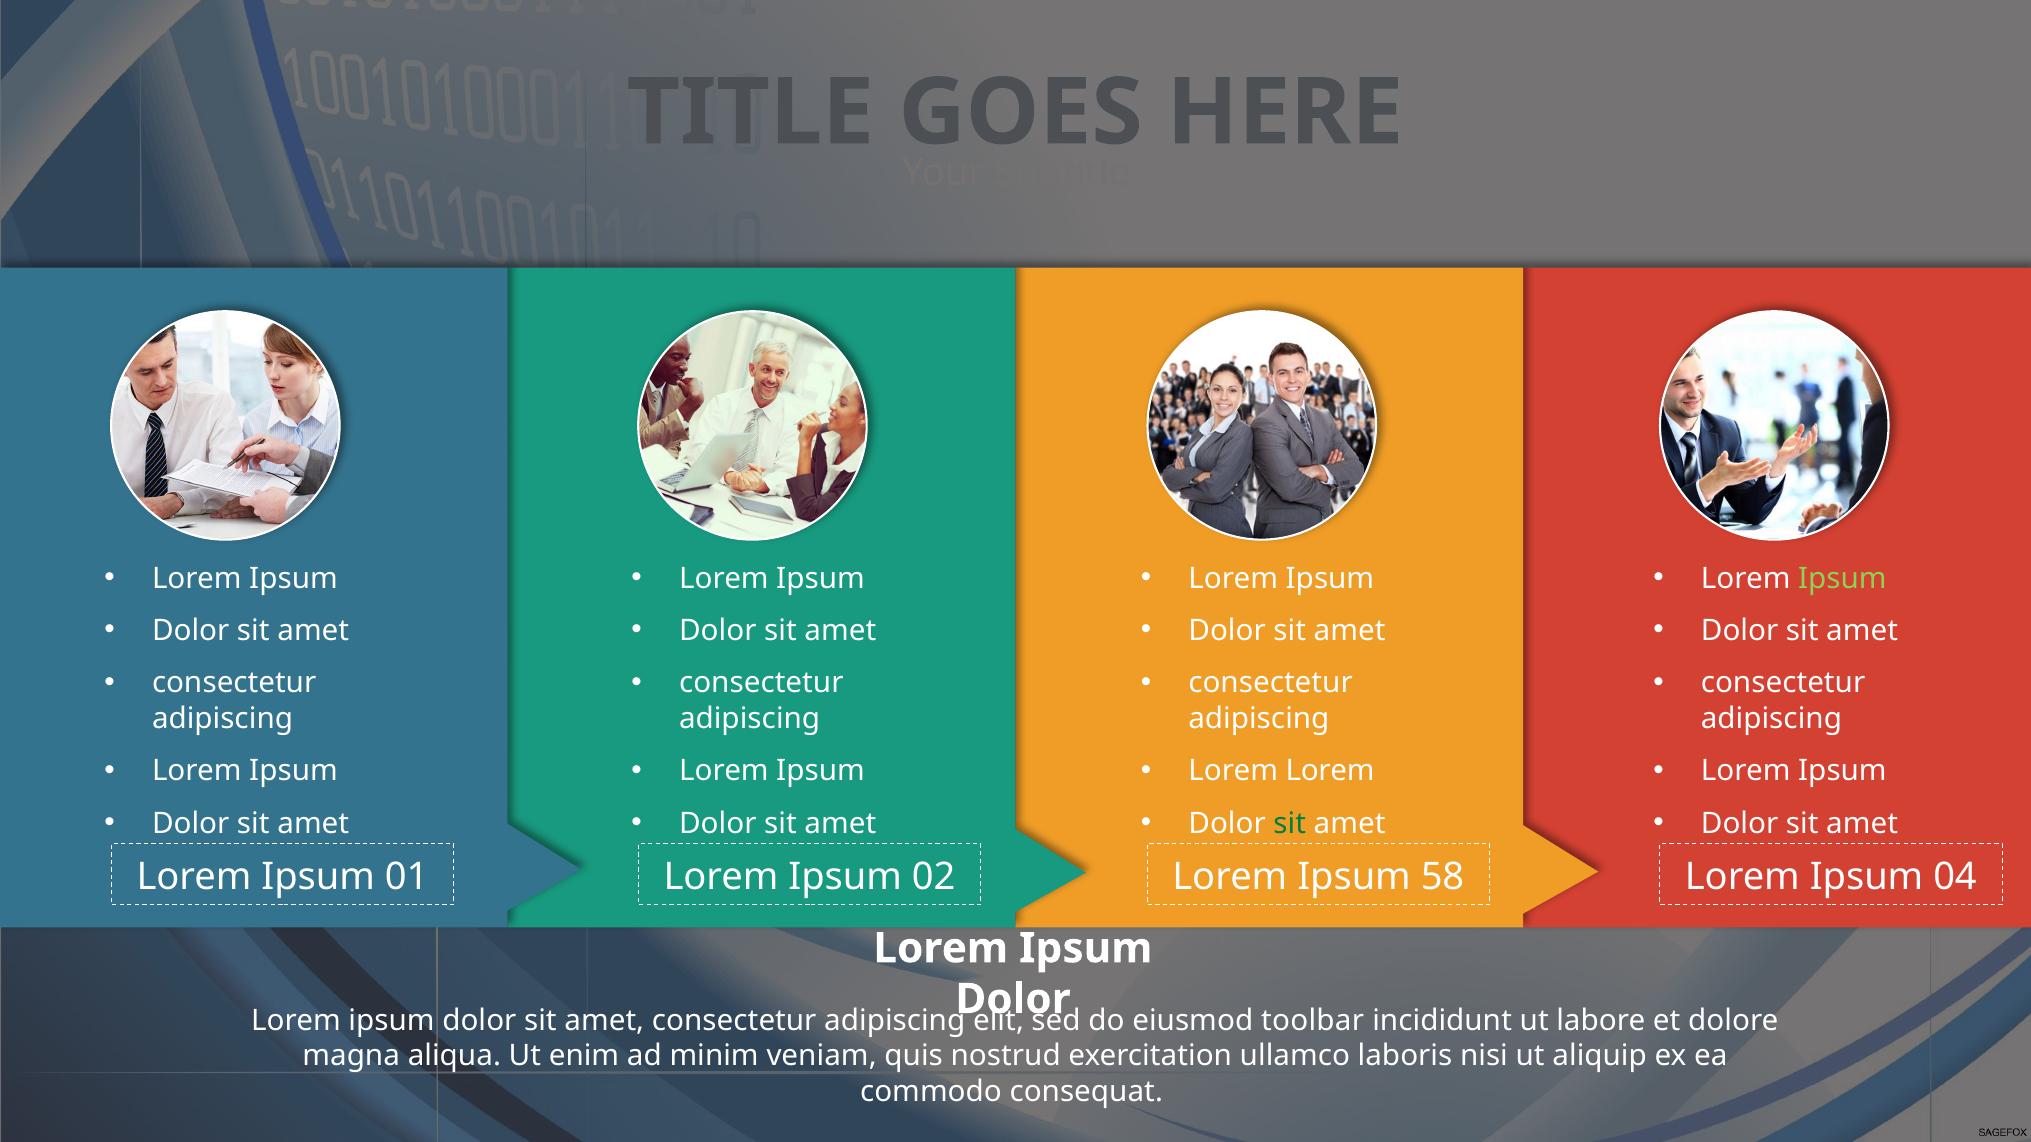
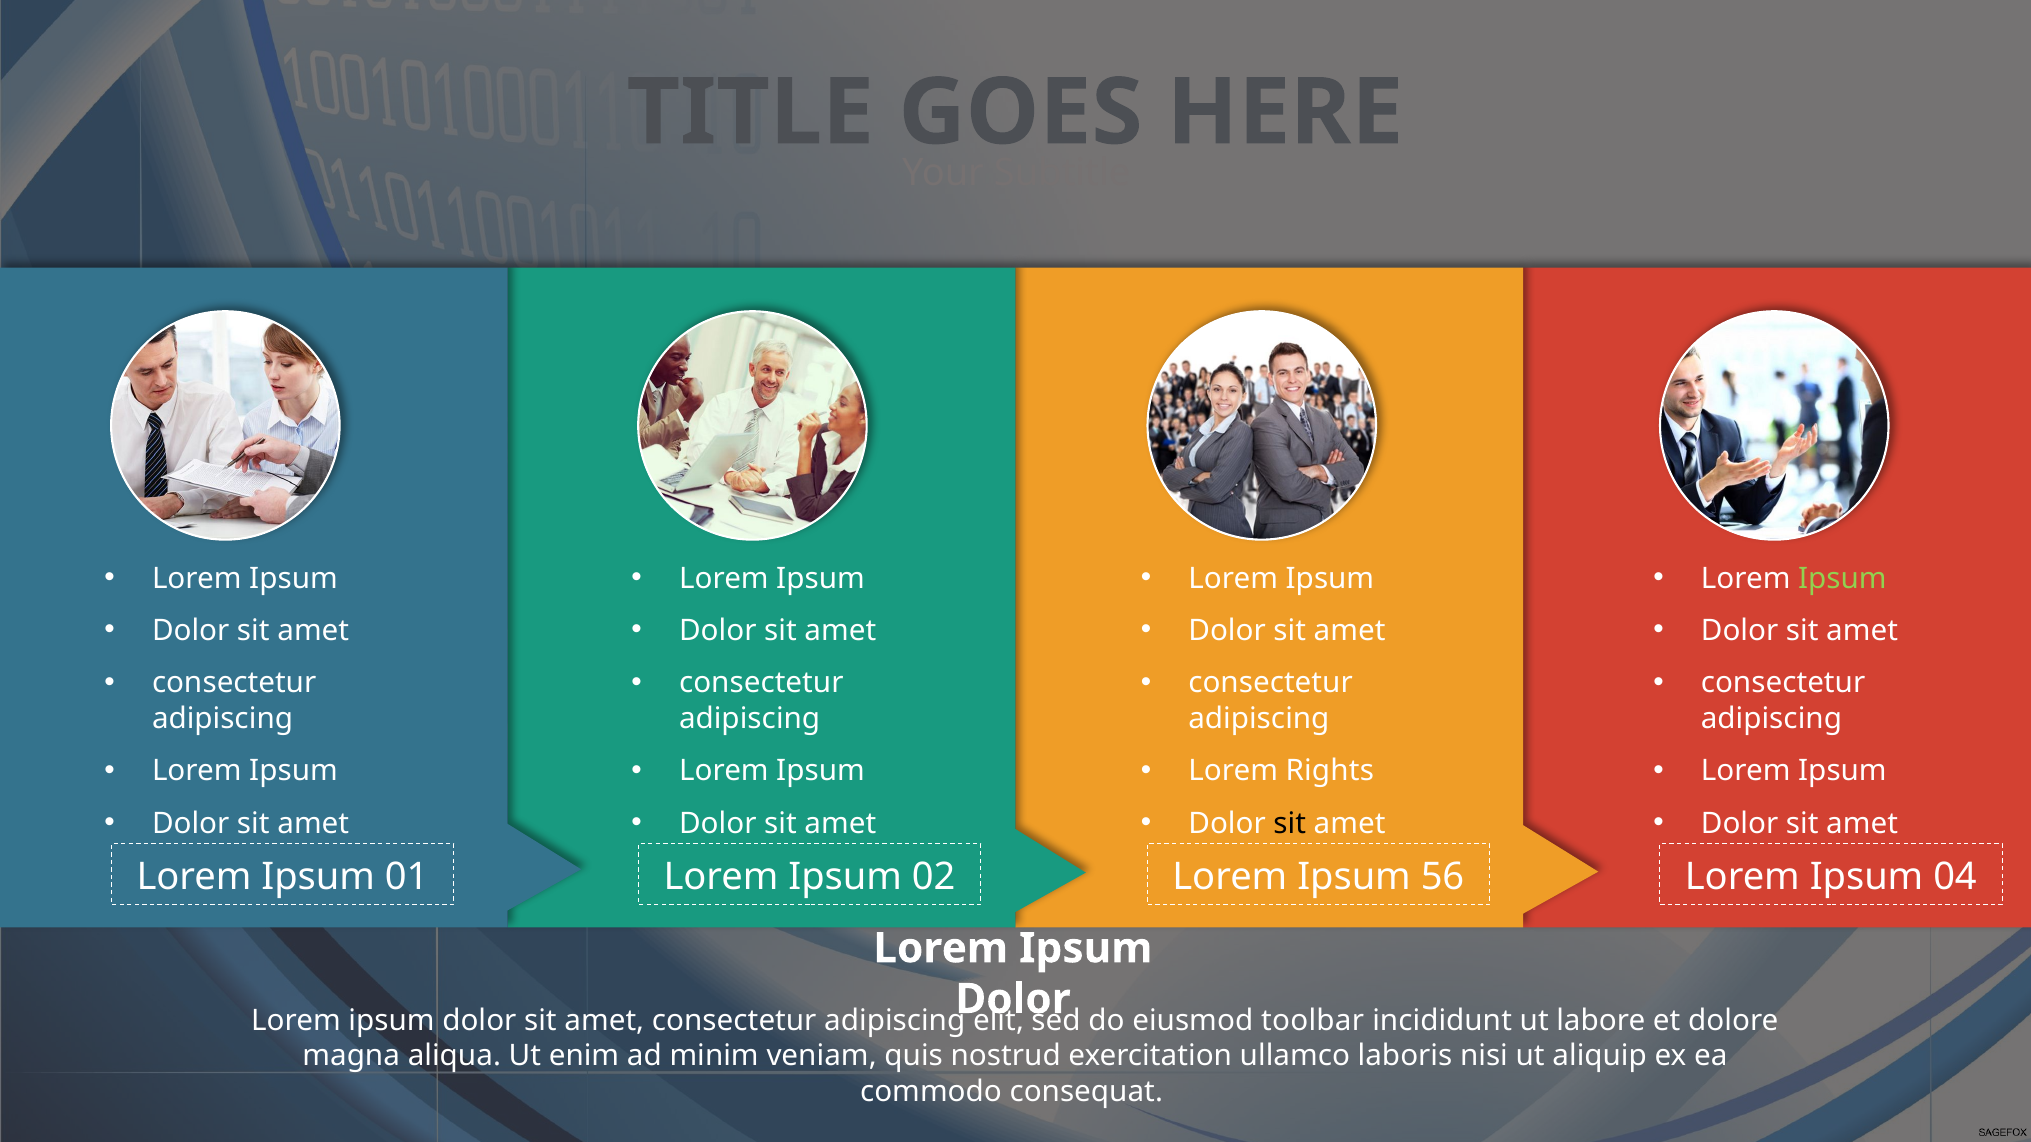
Lorem Lorem: Lorem -> Rights (1330, 771)
sit colour: green -> black (1290, 824)
58: 58 -> 56 (1443, 877)
